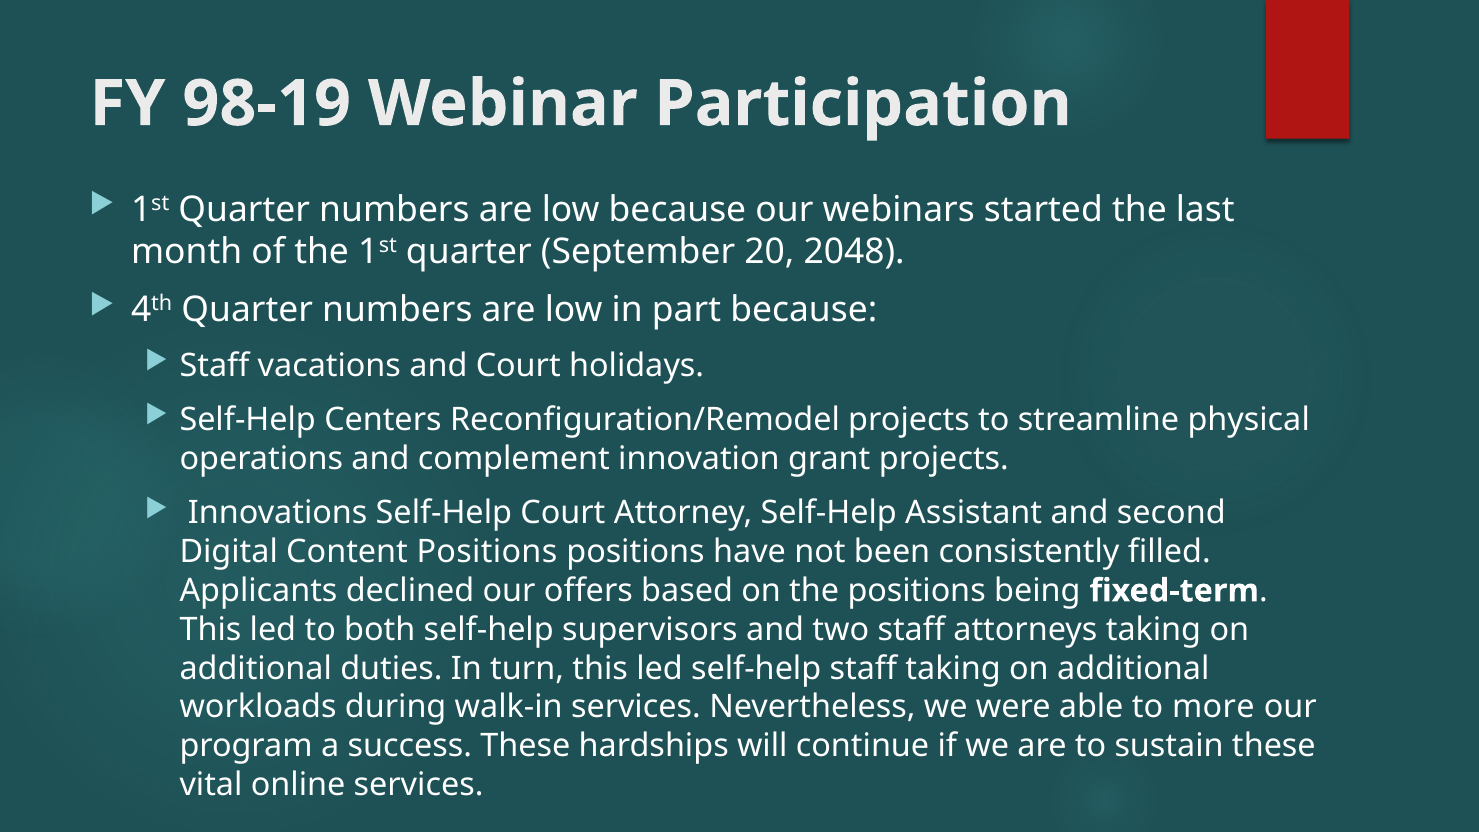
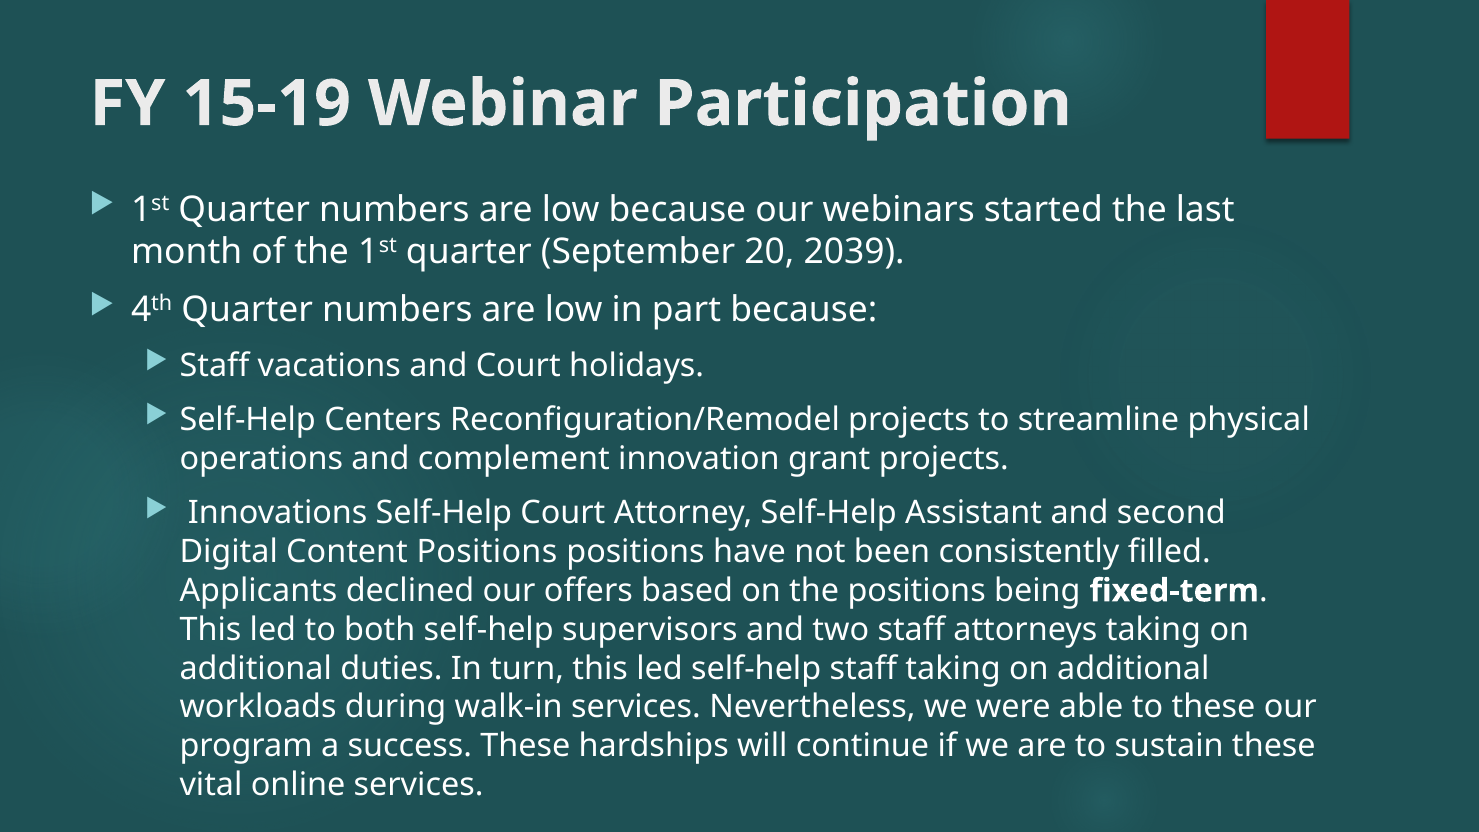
98-19: 98-19 -> 15-19 (267, 104)
2048: 2048 -> 2039 (854, 252)
to more: more -> these (1213, 707)
